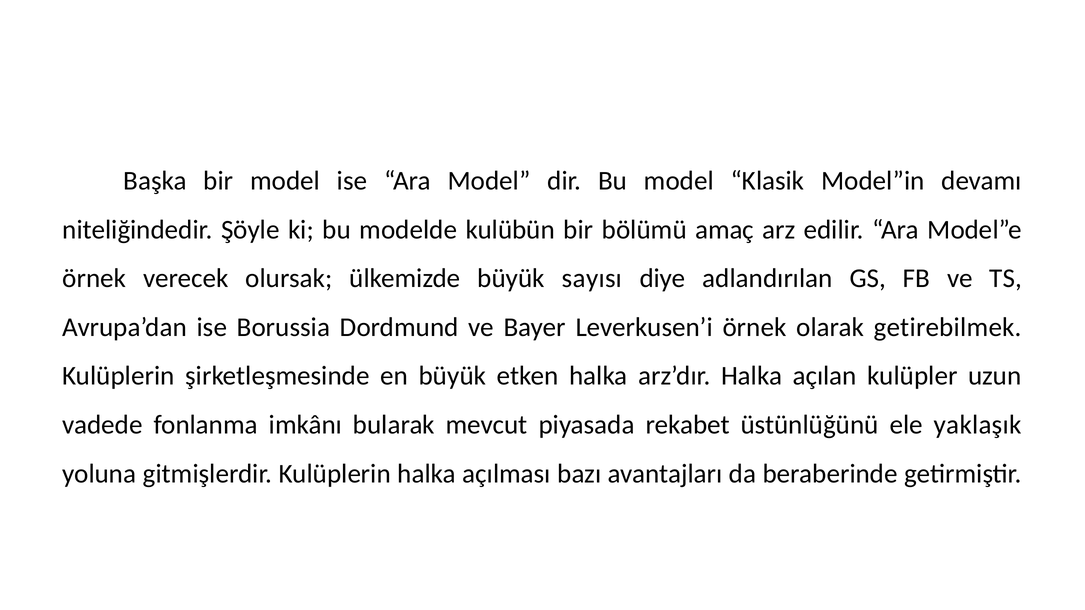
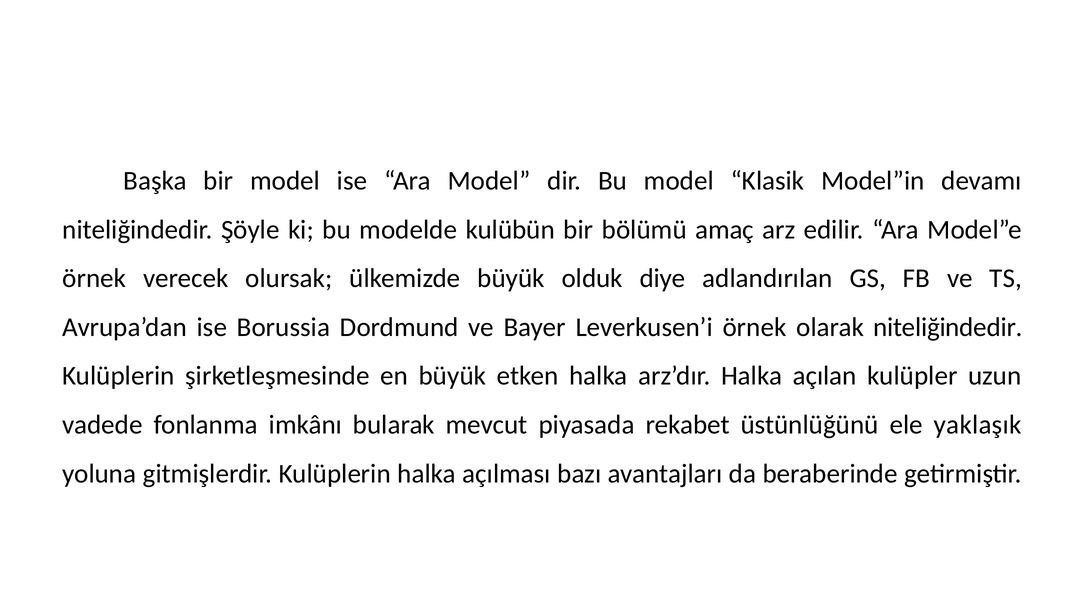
sayısı: sayısı -> olduk (592, 279)
olarak getirebilmek: getirebilmek -> niteliğindedir (948, 327)
